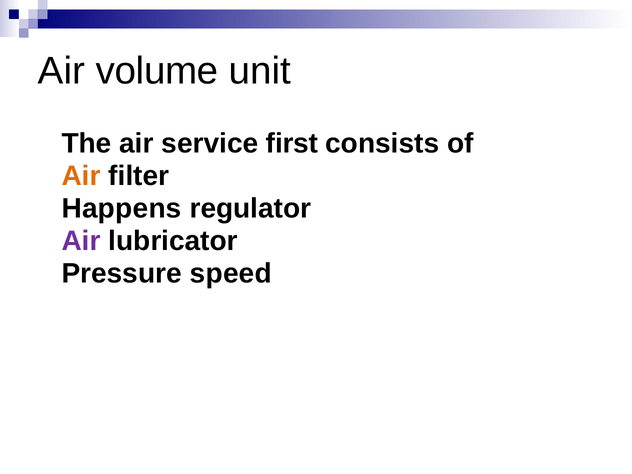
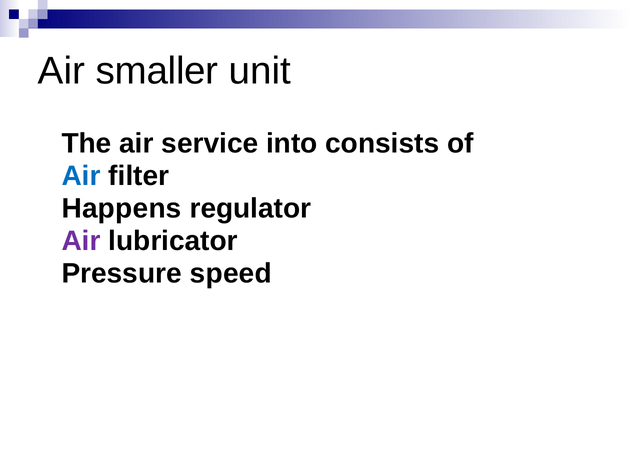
volume: volume -> smaller (157, 71)
first: first -> into (292, 144)
Air colour: orange -> blue (81, 176)
